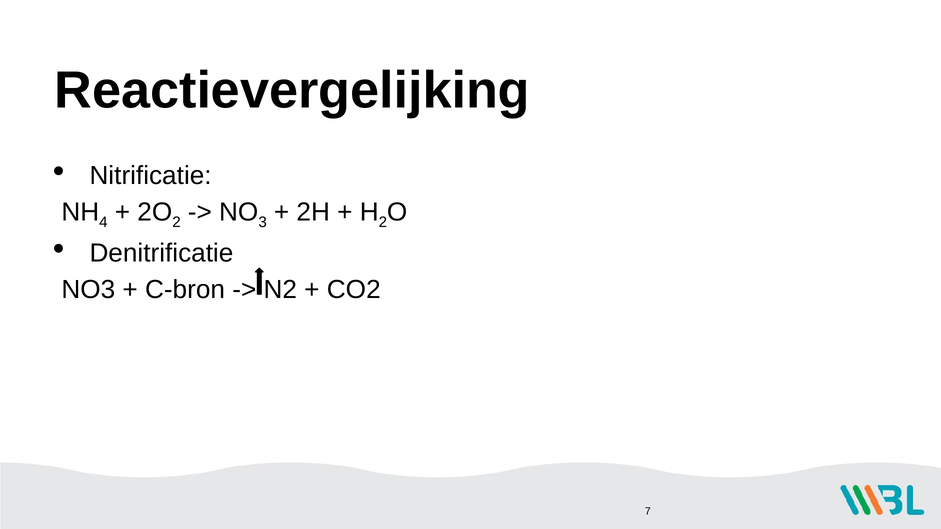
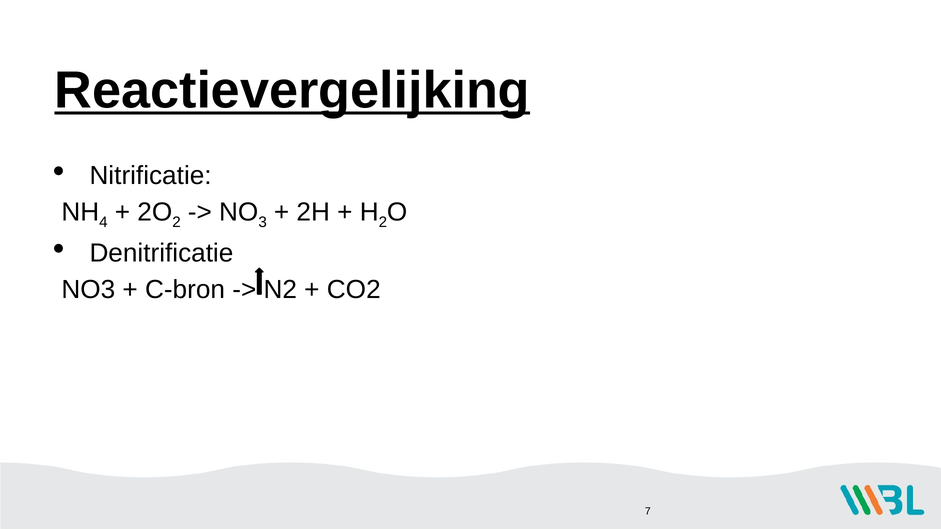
Reactievergelijking underline: none -> present (292, 90)
